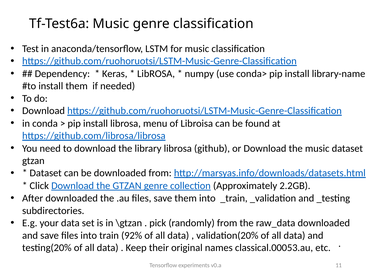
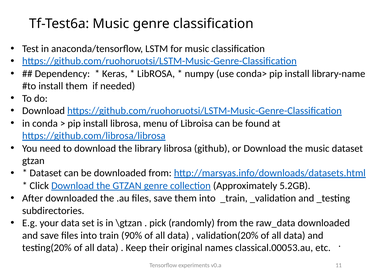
2.2GB: 2.2GB -> 5.2GB (295, 186)
92%: 92% -> 90% (132, 236)
